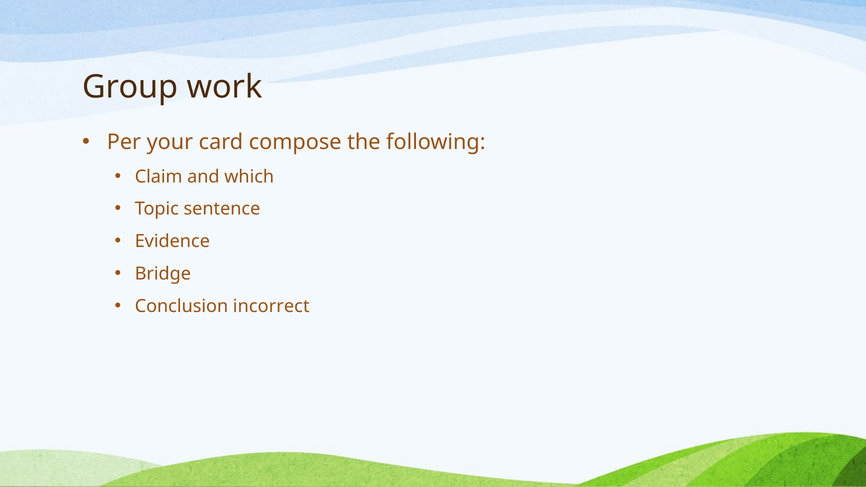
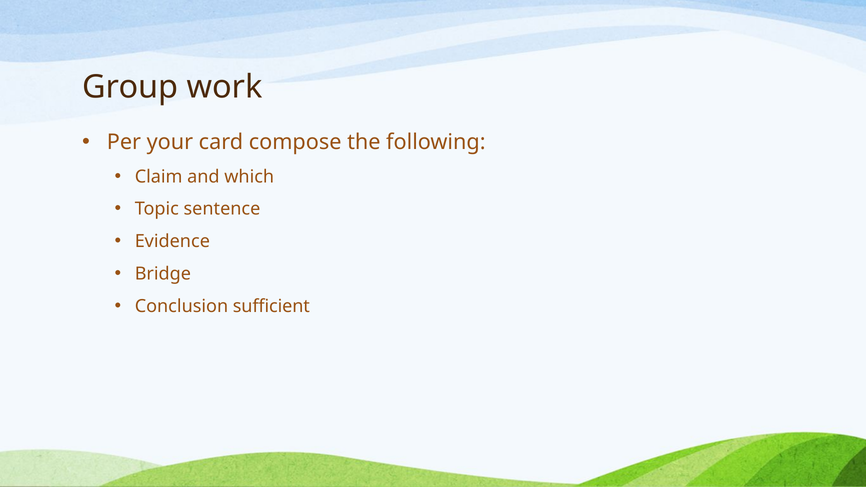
incorrect: incorrect -> sufficient (271, 307)
